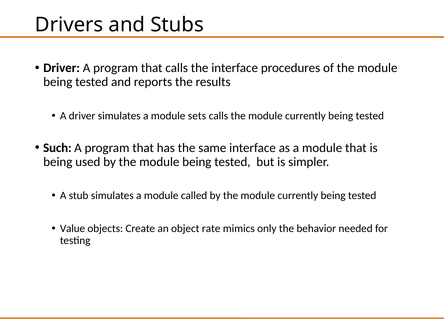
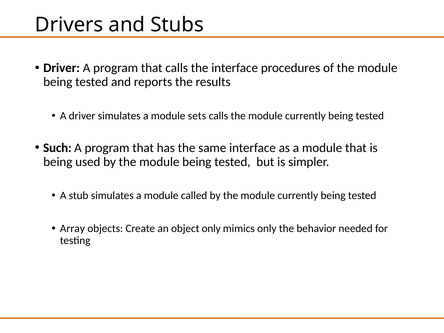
Value: Value -> Array (72, 229)
object rate: rate -> only (211, 229)
